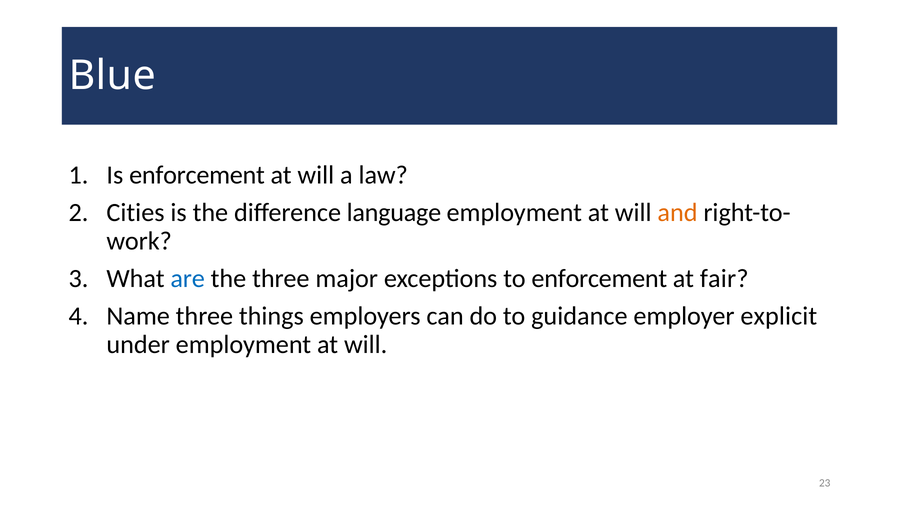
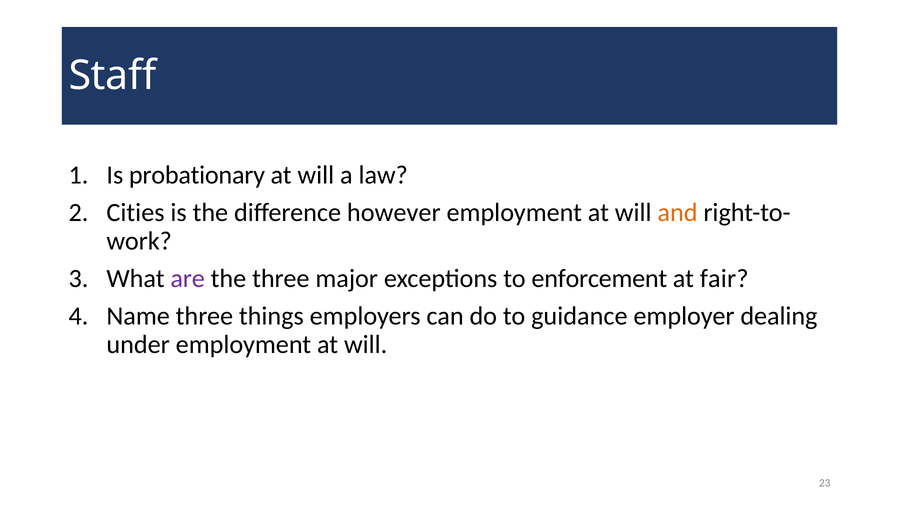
Blue: Blue -> Staff (112, 76)
Is enforcement: enforcement -> probationary (197, 175)
language: language -> however (394, 213)
are colour: blue -> purple (188, 278)
explicit: explicit -> dealing (779, 316)
